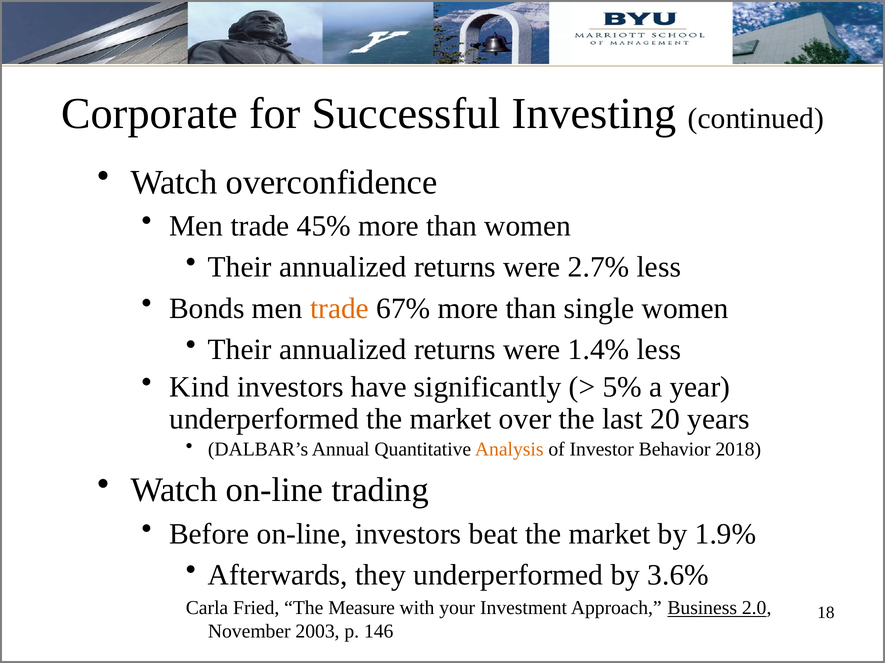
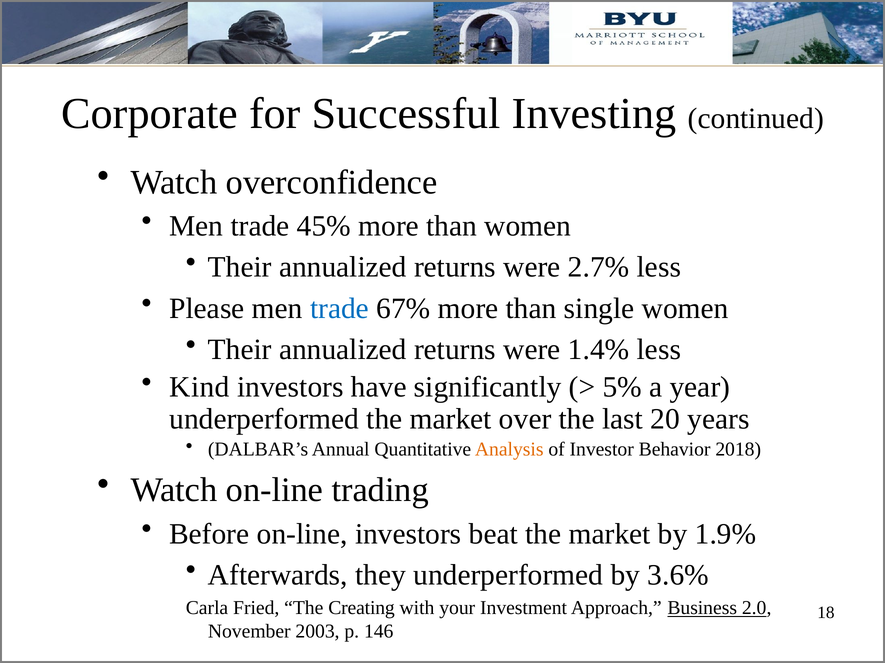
Bonds: Bonds -> Please (207, 309)
trade colour: orange -> blue (340, 309)
Measure: Measure -> Creating (362, 608)
